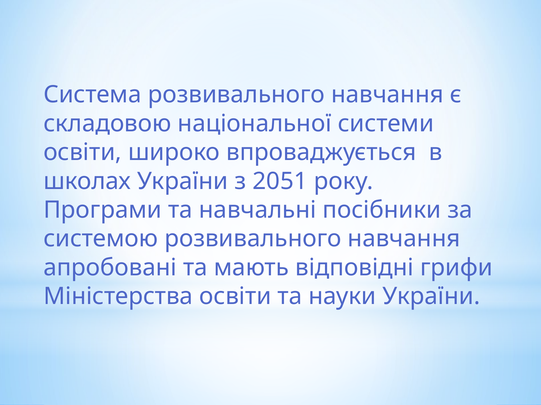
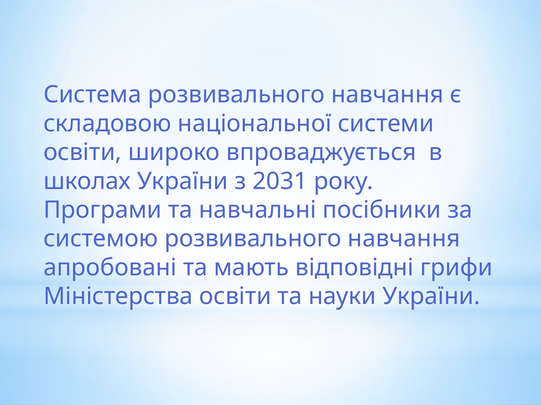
2051: 2051 -> 2031 (280, 181)
